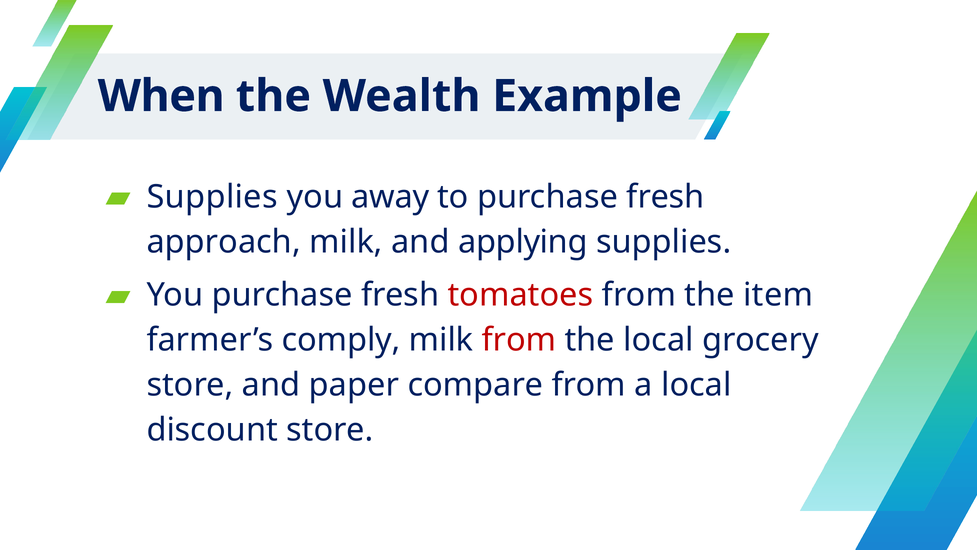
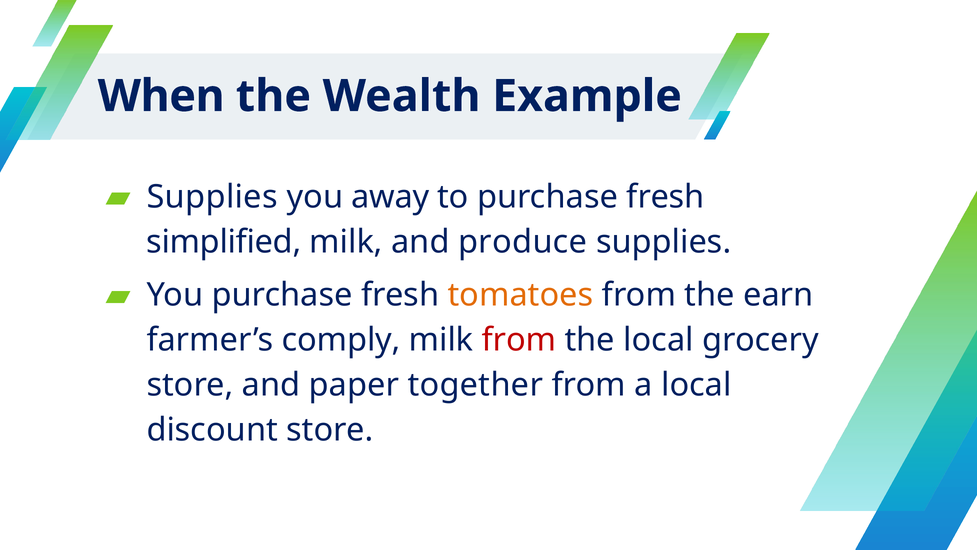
approach: approach -> simplified (224, 242)
applying: applying -> produce (523, 242)
tomatoes colour: red -> orange (521, 295)
item: item -> earn (778, 295)
compare: compare -> together (475, 385)
